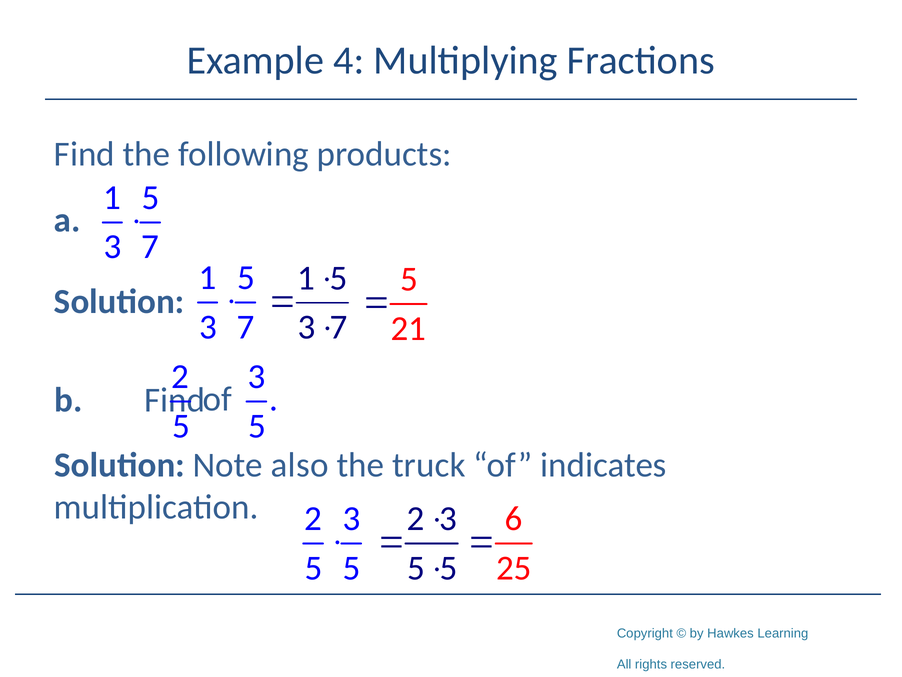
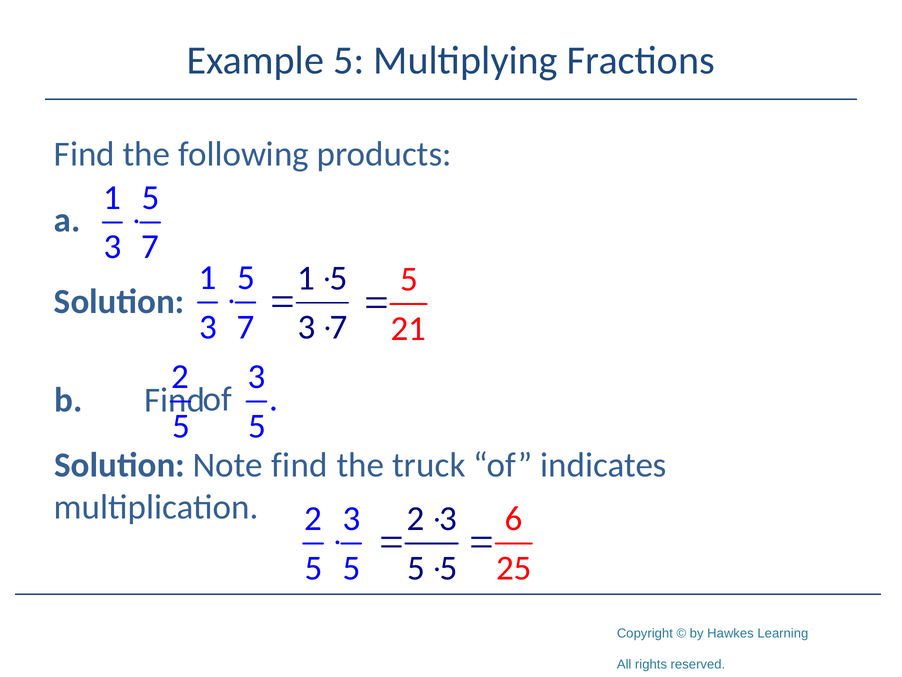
Example 4: 4 -> 5 (349, 61)
Note also: also -> find (300, 465)
